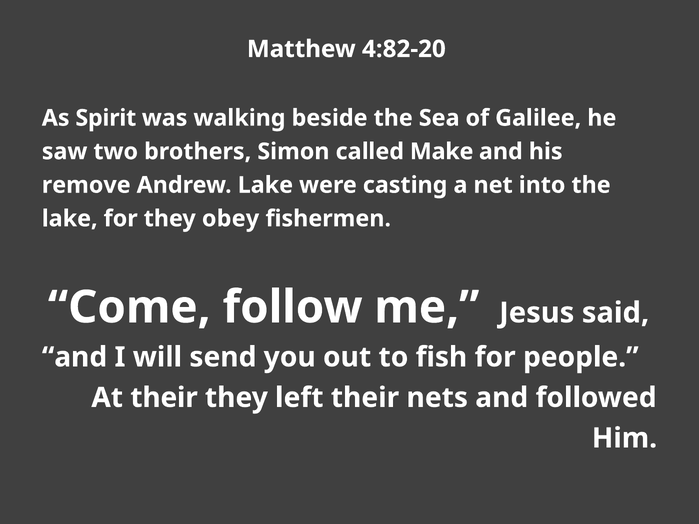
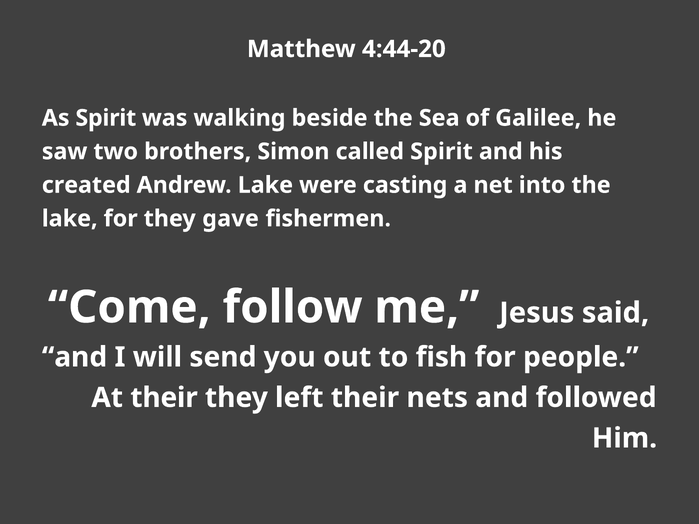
4:82-20: 4:82-20 -> 4:44-20 (404, 49)
called Make: Make -> Spirit (441, 152)
remove: remove -> created (86, 185)
obey: obey -> gave (231, 219)
